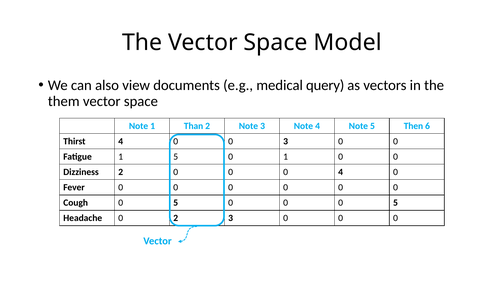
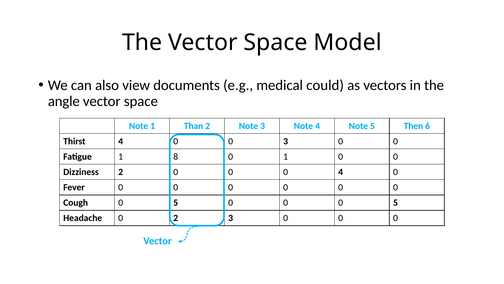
query: query -> could (325, 85)
them: them -> angle (64, 101)
1 5: 5 -> 8 (176, 156)
